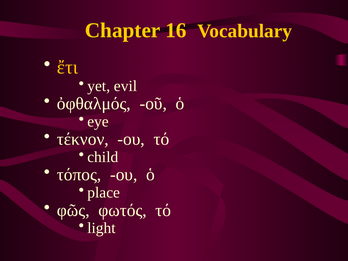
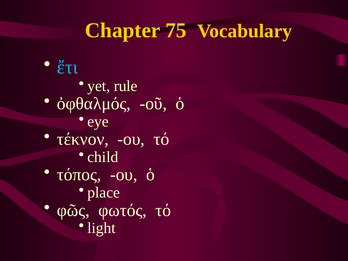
16: 16 -> 75 (176, 30)
ἔτι colour: yellow -> light blue (67, 67)
evil: evil -> rule (126, 86)
